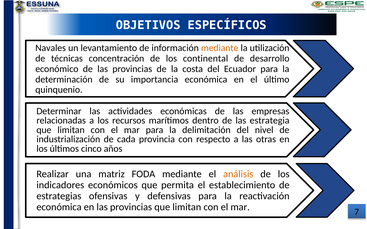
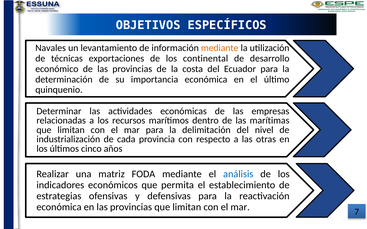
concentración: concentración -> exportaciones (116, 59)
estrategia: estrategia -> marítimas (270, 121)
análisis colour: orange -> blue (238, 174)
